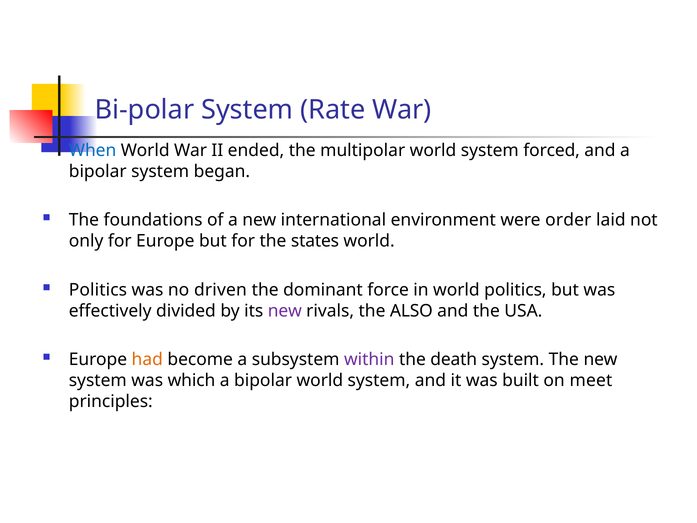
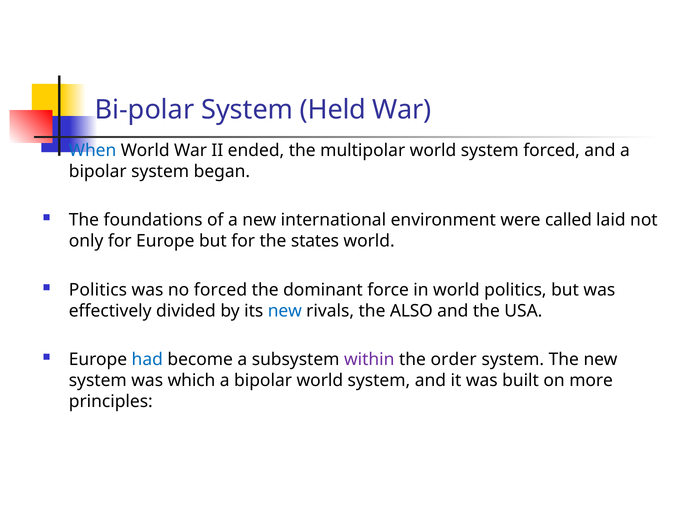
Rate: Rate -> Held (333, 110)
order: order -> called (568, 220)
no driven: driven -> forced (220, 290)
new colour: purple -> blue (285, 311)
had colour: orange -> blue (147, 359)
death: death -> order (454, 359)
meet: meet -> more (591, 380)
